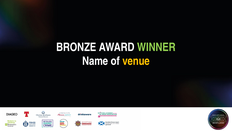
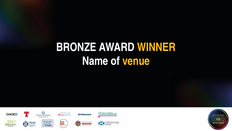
WINNER colour: light green -> yellow (156, 47)
